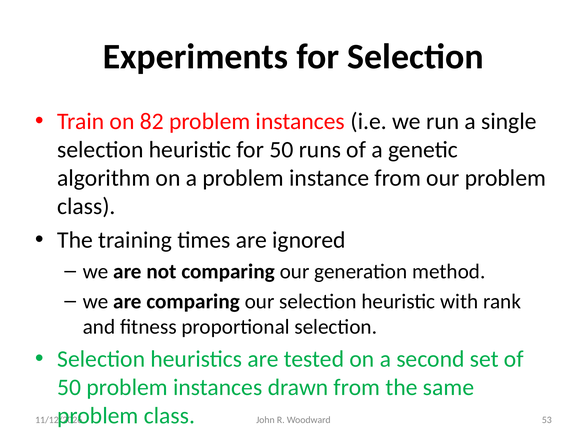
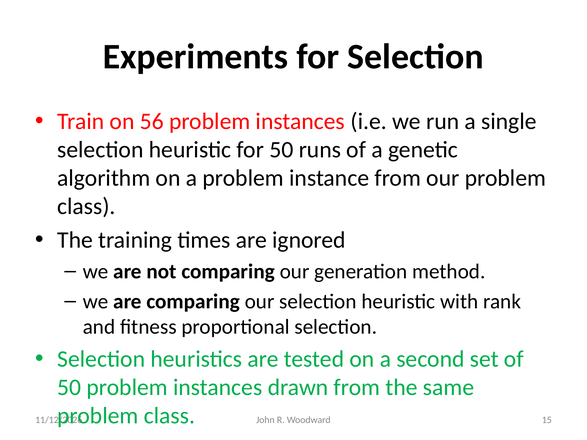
82: 82 -> 56 (152, 121)
53: 53 -> 15 (547, 420)
